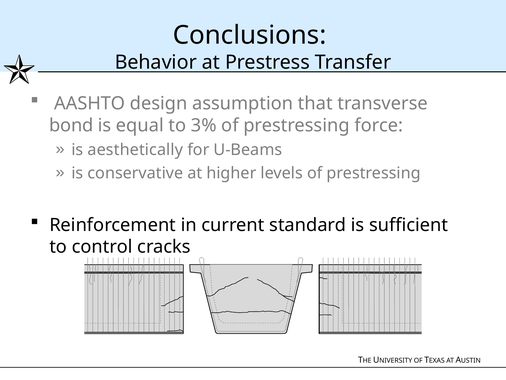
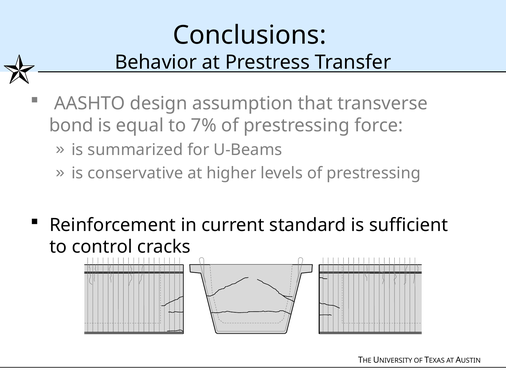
3%: 3% -> 7% (204, 125)
aesthetically: aesthetically -> summarized (135, 150)
